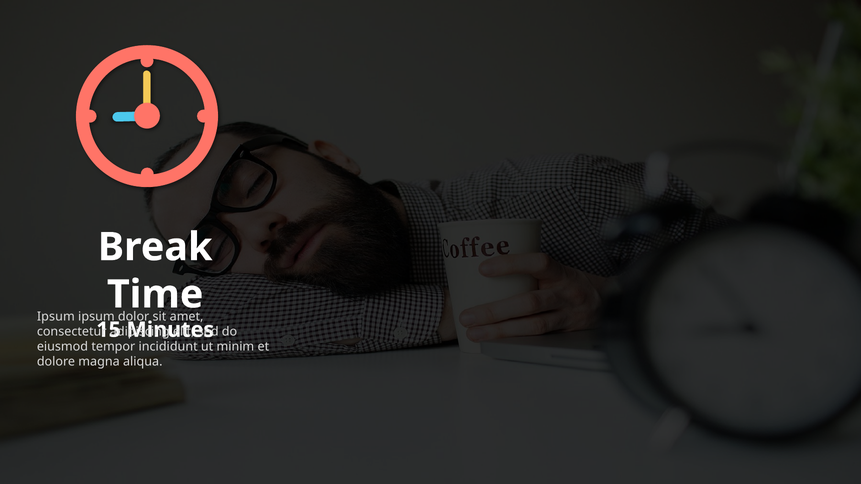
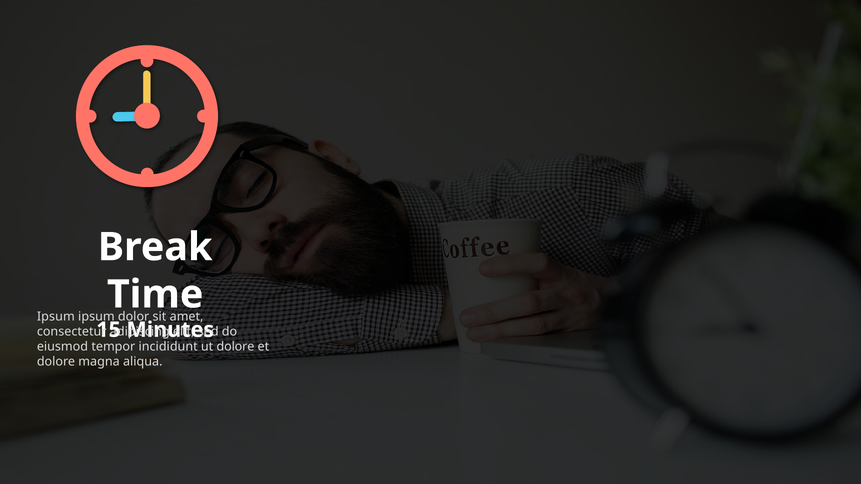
minim: minim -> dolore (235, 347)
